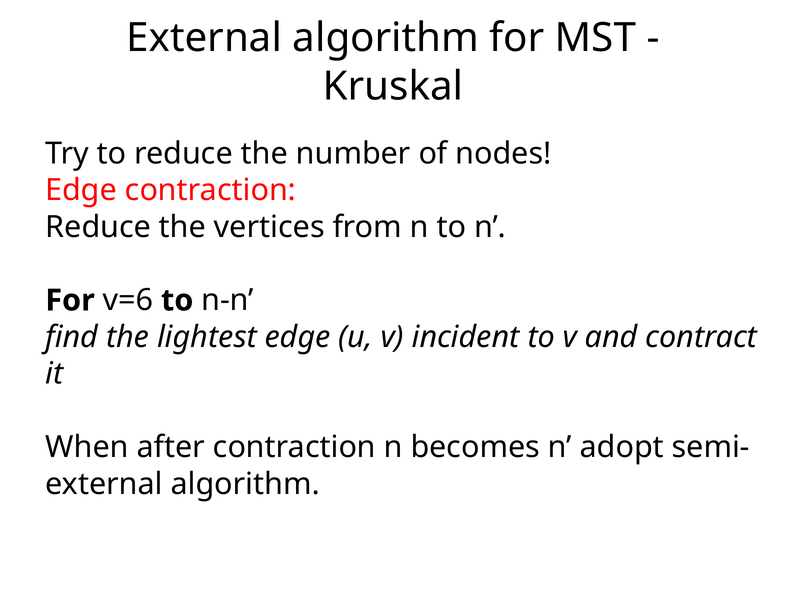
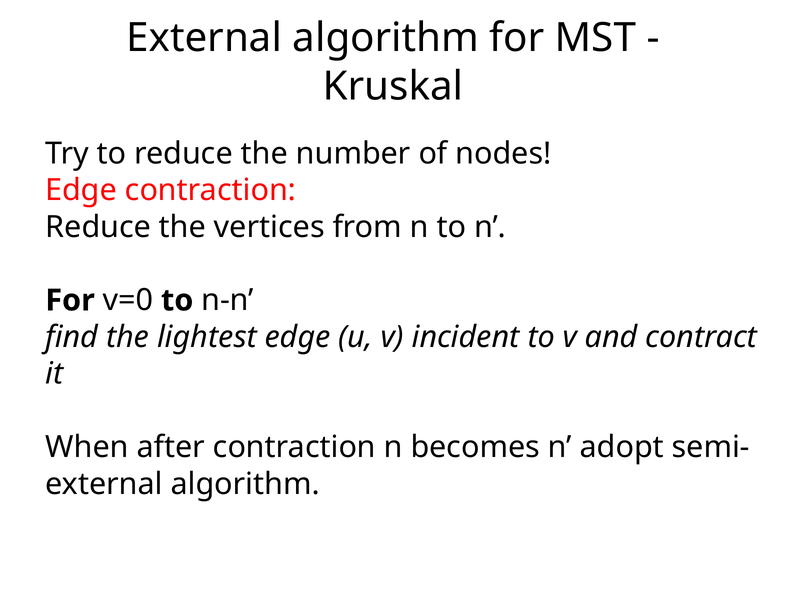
v=6: v=6 -> v=0 (128, 300)
